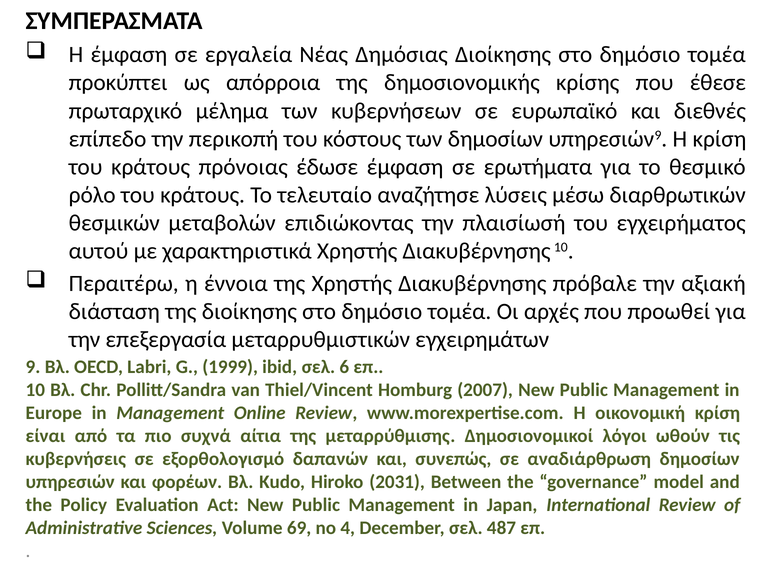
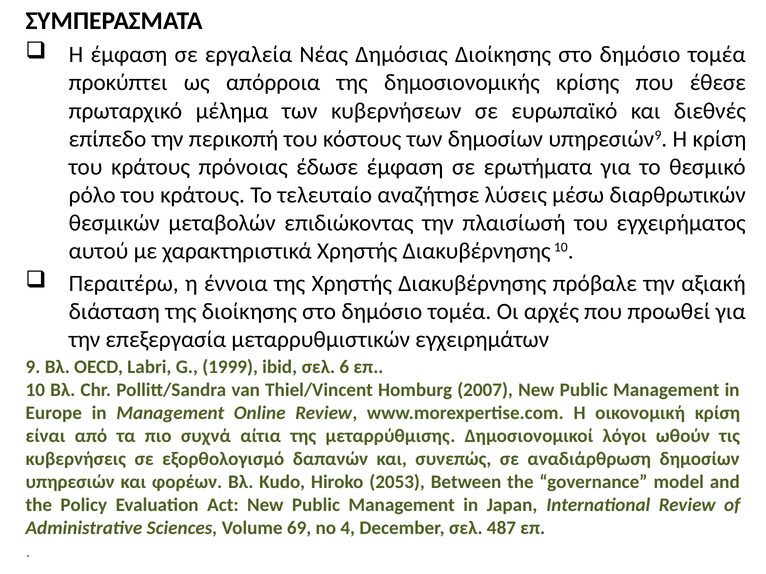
2031: 2031 -> 2053 (397, 482)
